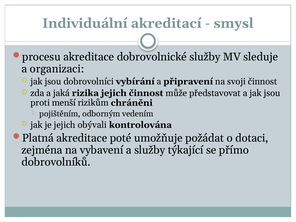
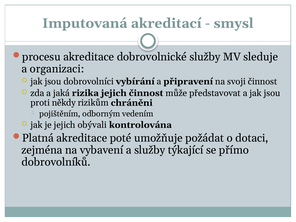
Individuální: Individuální -> Imputovaná (85, 23)
menší: menší -> někdy (64, 103)
